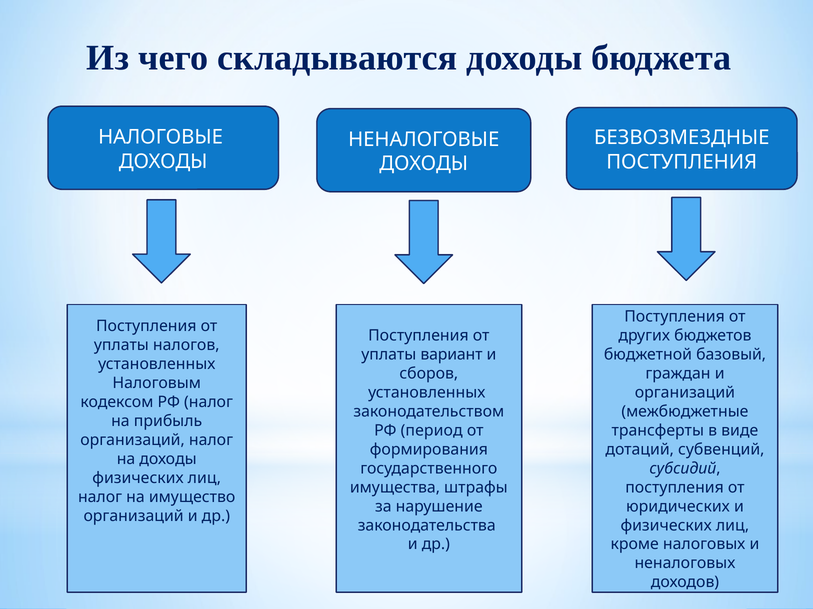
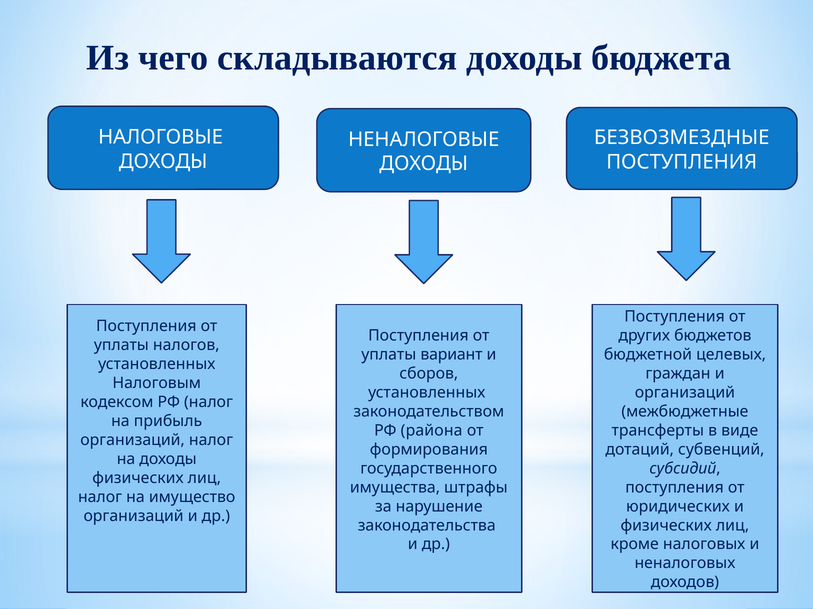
базовый: базовый -> целевых (731, 355)
период: период -> района (432, 431)
